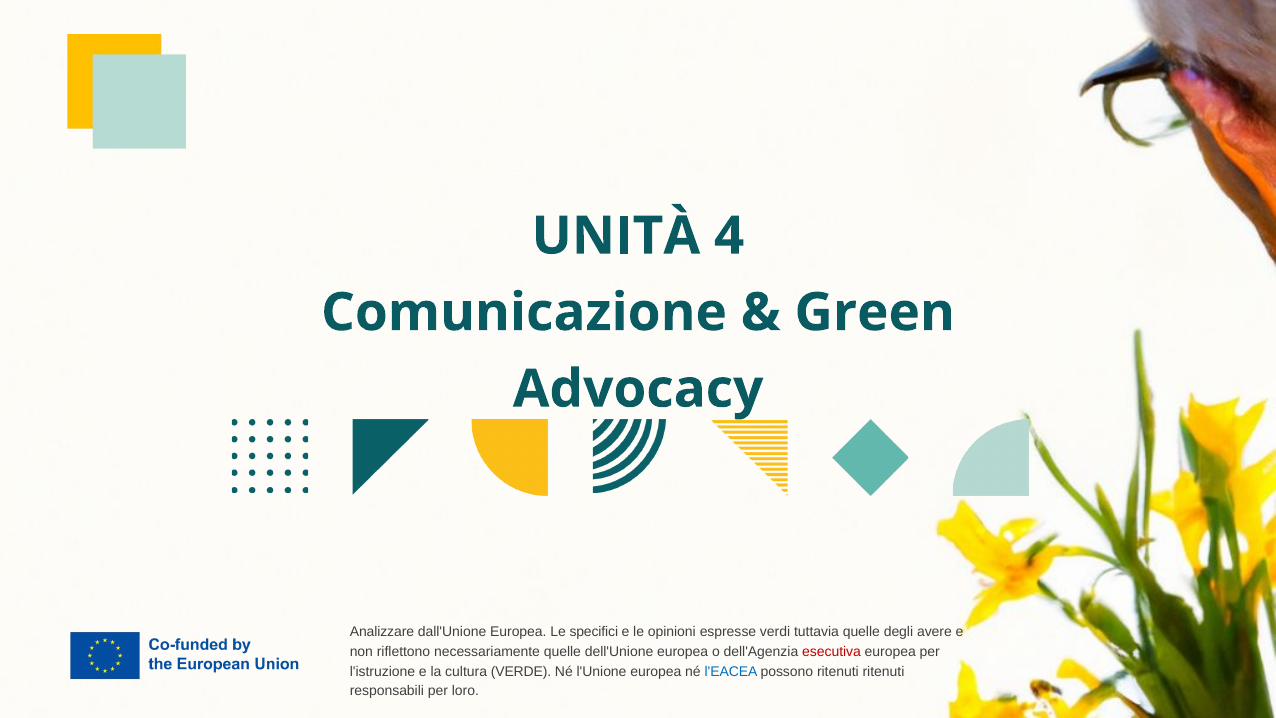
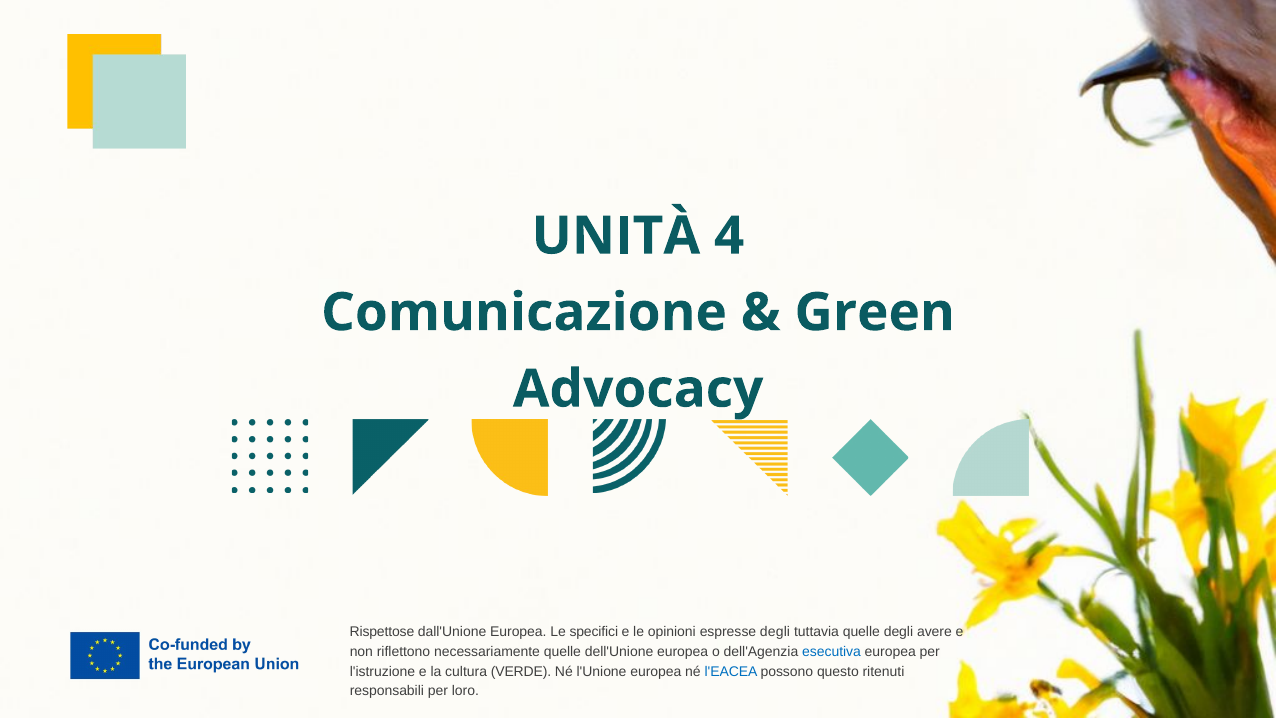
Analizzare: Analizzare -> Rispettose (382, 631)
espresse verdi: verdi -> degli (775, 631)
esecutiva colour: red -> blue (832, 651)
possono ritenuti: ritenuti -> questo (838, 671)
